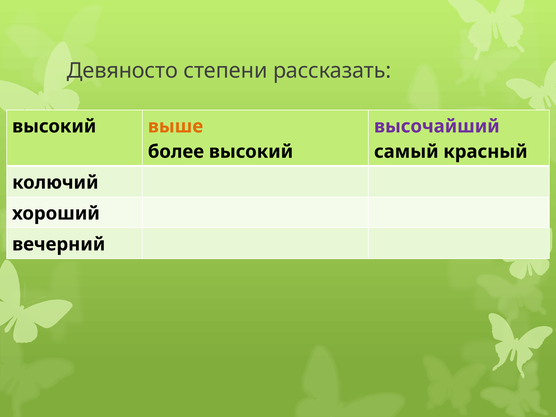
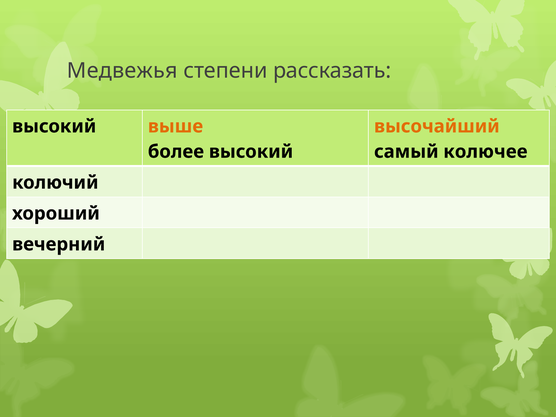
Девяносто: Девяносто -> Медвежья (122, 71)
высочайший colour: purple -> orange (437, 126)
красный: красный -> колючее (485, 152)
